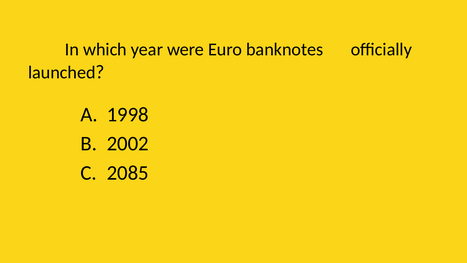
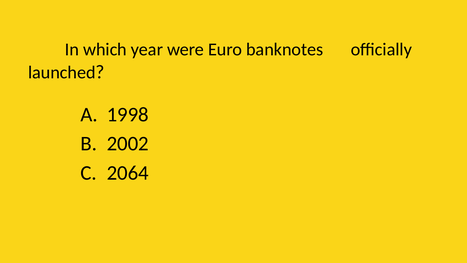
2085: 2085 -> 2064 (128, 173)
